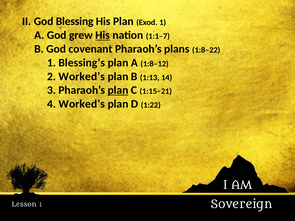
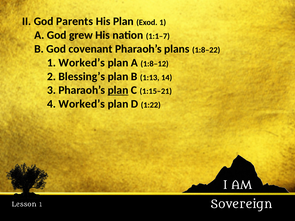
Blessing: Blessing -> Parents (75, 21)
His underline: present -> none (103, 35)
1 Blessing’s: Blessing’s -> Worked’s (82, 63)
2 Worked’s: Worked’s -> Blessing’s (82, 77)
